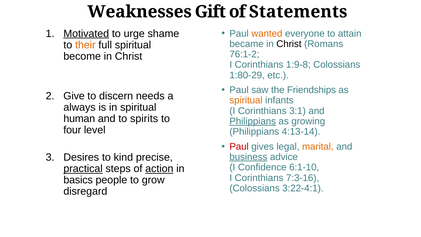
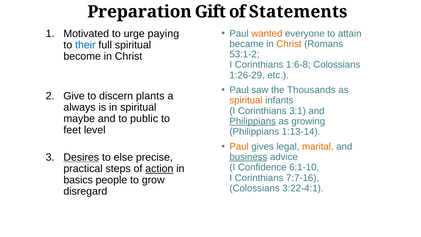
Weaknesses: Weaknesses -> Preparation (140, 12)
Motivated underline: present -> none (86, 34)
shame: shame -> paying (163, 34)
Christ colour: black -> orange (289, 44)
their colour: orange -> blue (85, 45)
76:1-2: 76:1-2 -> 53:1-2 (244, 54)
1:9-8: 1:9-8 -> 1:6-8 (298, 65)
1:80-29: 1:80-29 -> 1:26-29 (247, 75)
Friendships: Friendships -> Thousands (311, 90)
needs: needs -> plants (150, 96)
human: human -> maybe (79, 119)
spirits: spirits -> public (144, 119)
four: four -> feet (72, 130)
4:13-14: 4:13-14 -> 1:13-14 (301, 132)
Paul colour: red -> orange (239, 146)
Desires underline: none -> present (81, 157)
kind: kind -> else (123, 157)
practical underline: present -> none (83, 169)
7:3-16: 7:3-16 -> 7:7-16 (303, 178)
